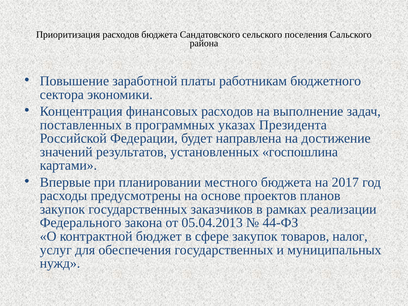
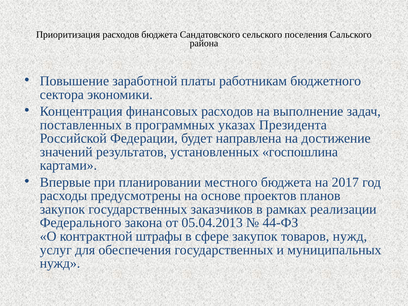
бюджет: бюджет -> штрафы (159, 236)
товаров налог: налог -> нужд (350, 236)
